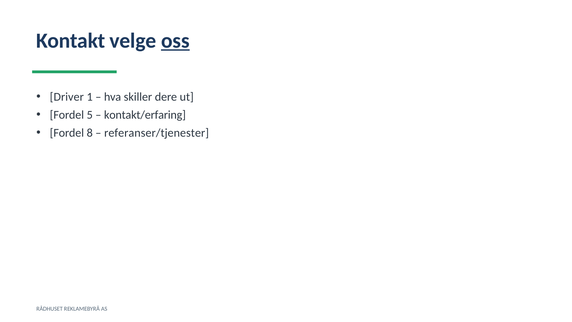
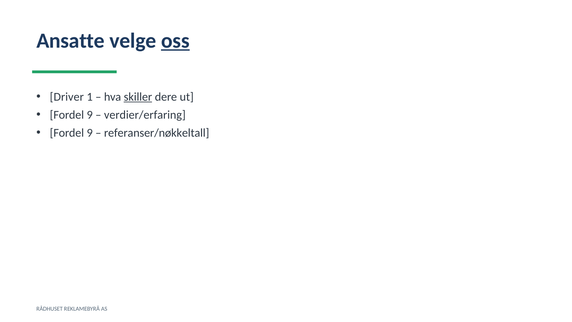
Kontakt: Kontakt -> Ansatte (71, 41)
skiller underline: none -> present (138, 97)
5: 5 -> 9 (90, 115)
kontakt/erfaring: kontakt/erfaring -> verdier/erfaring (145, 115)
8: 8 -> 9 (90, 133)
referanser/tjenester: referanser/tjenester -> referanser/nøkkeltall (157, 133)
